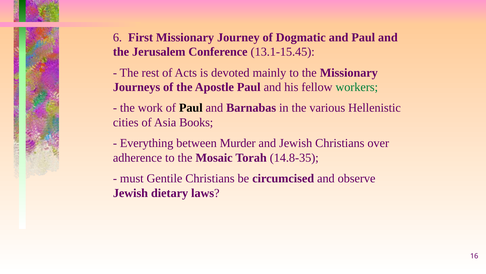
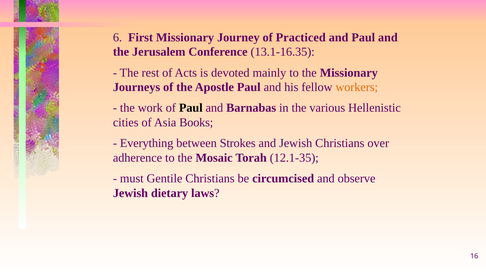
Dogmatic: Dogmatic -> Practiced (301, 37)
13.1-15.45: 13.1-15.45 -> 13.1-16.35 (283, 52)
workers colour: green -> orange (357, 87)
Murder: Murder -> Strokes (238, 143)
14.8-35: 14.8-35 -> 12.1-35 (294, 158)
